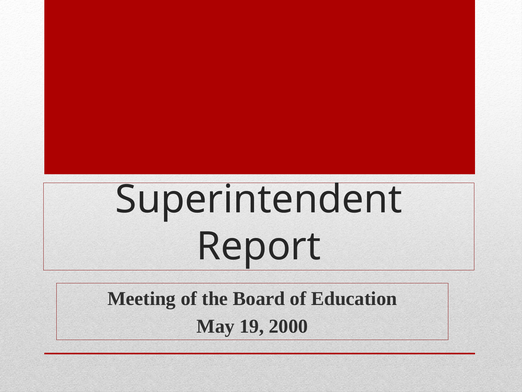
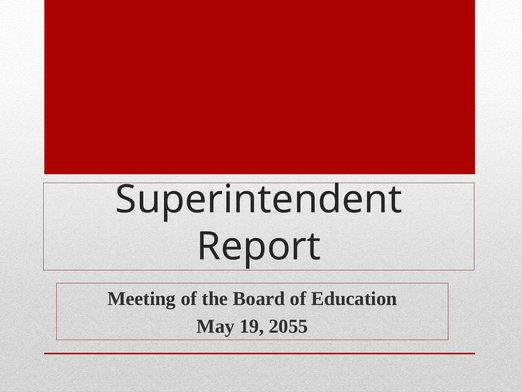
2000: 2000 -> 2055 (288, 326)
